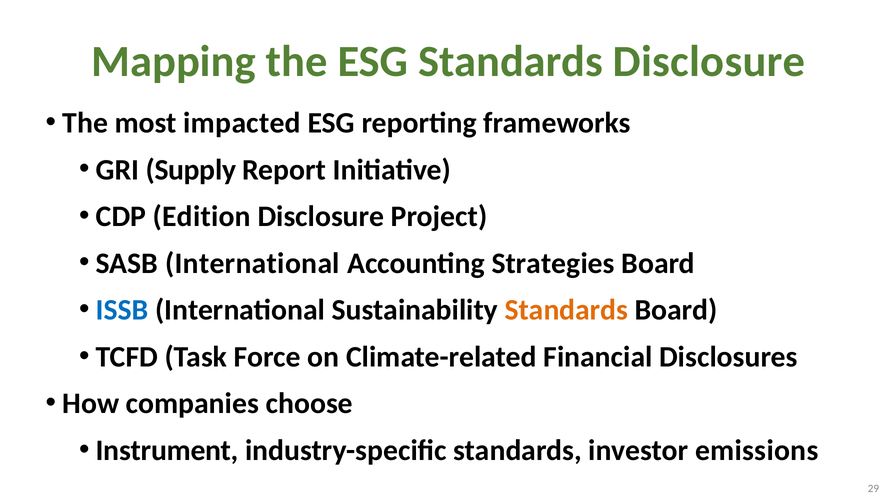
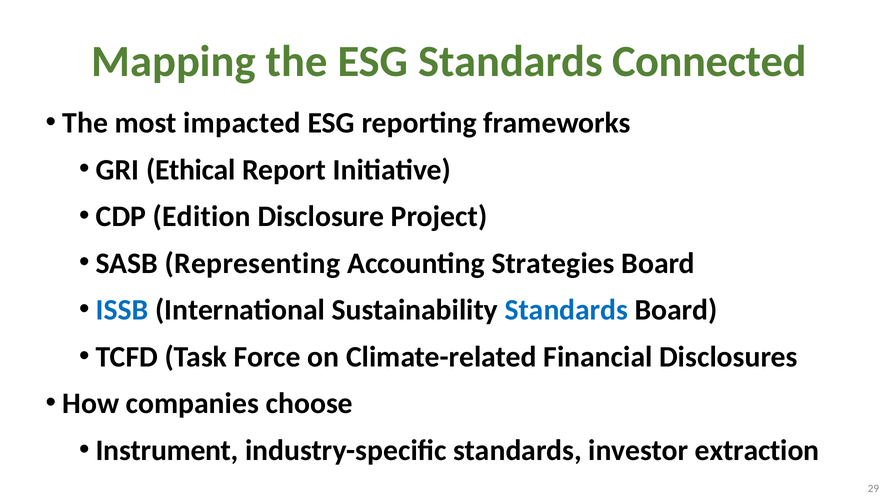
Standards Disclosure: Disclosure -> Connected (709, 61)
Supply: Supply -> Ethical (191, 170)
SASB International: International -> Representing (252, 263)
Standards colour: orange -> blue (566, 310)
emissions: emissions -> extraction (757, 450)
